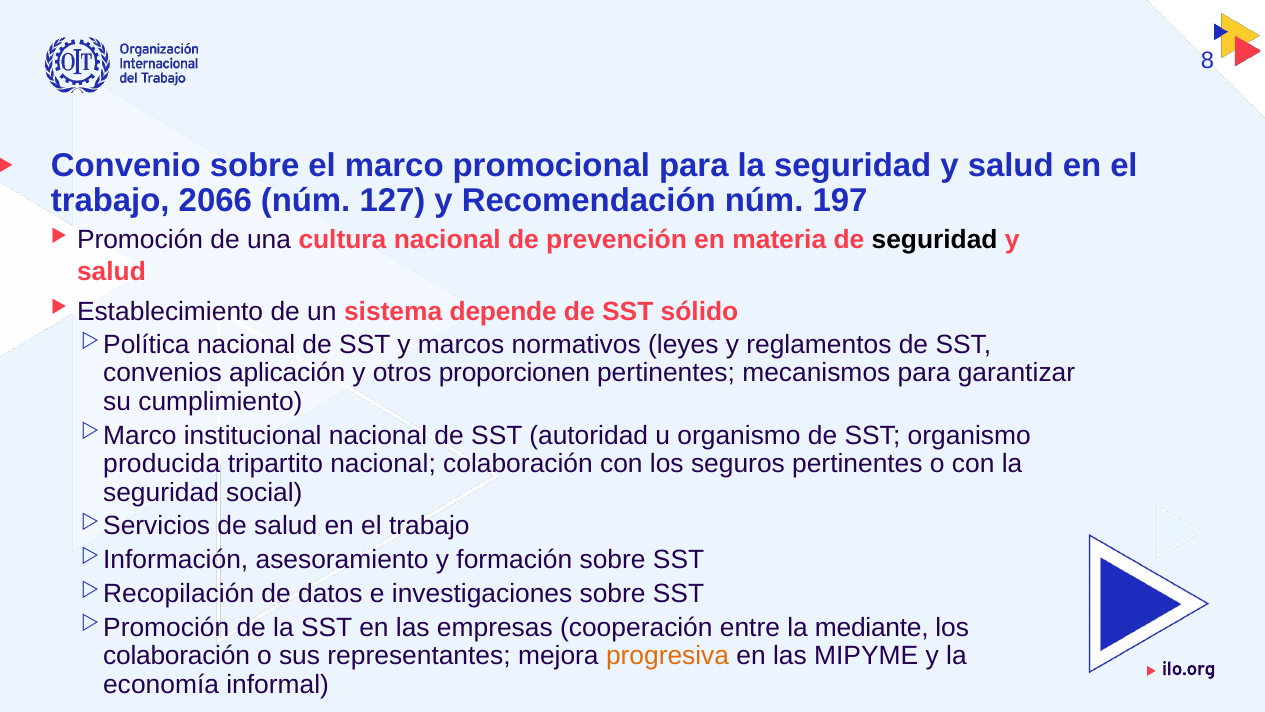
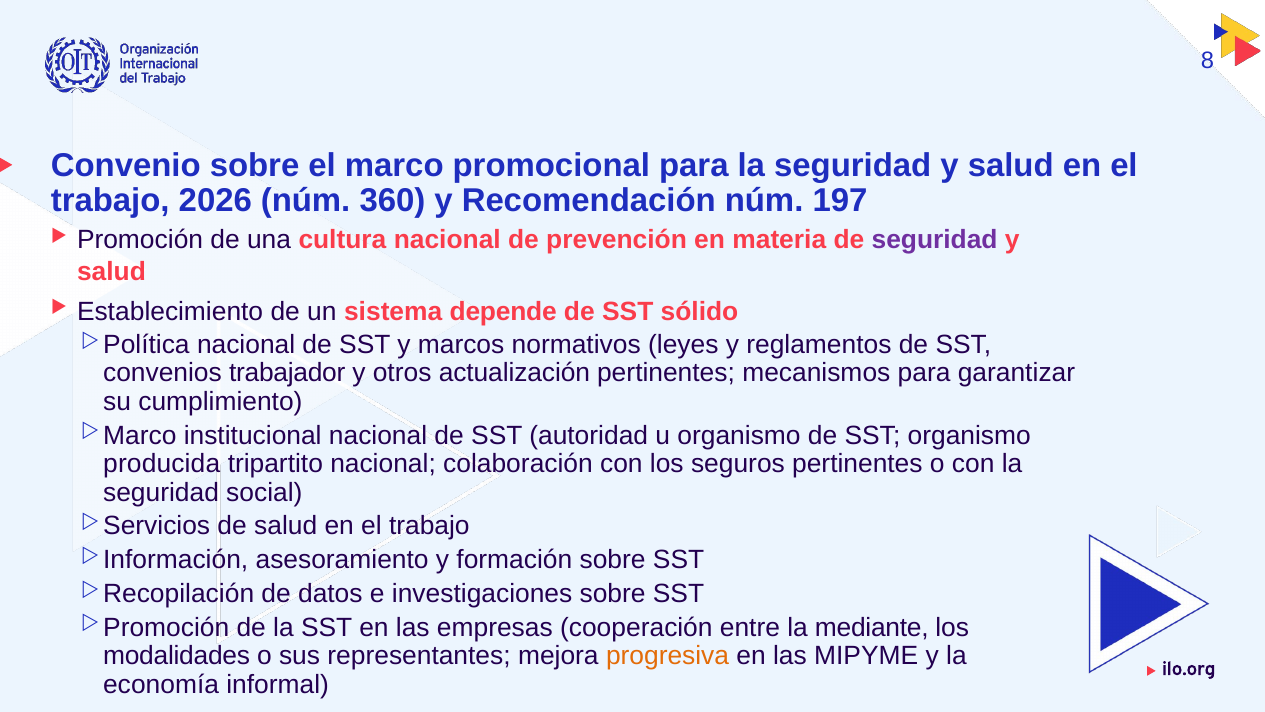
2066: 2066 -> 2026 (215, 201)
127: 127 -> 360 (392, 201)
seguridad colour: black -> purple (935, 240)
aplicación: aplicación -> trabajador (287, 373)
proporcionen: proporcionen -> actualización (514, 373)
colaboración: colaboración -> modalidades (177, 655)
